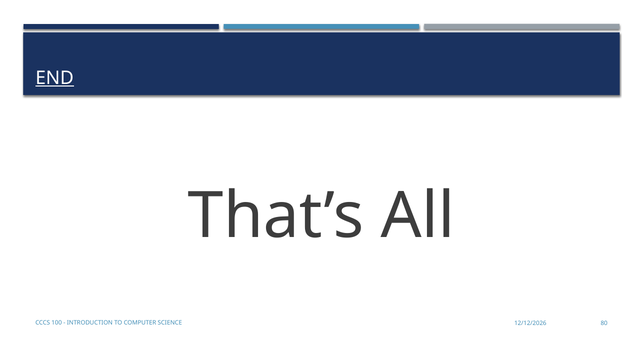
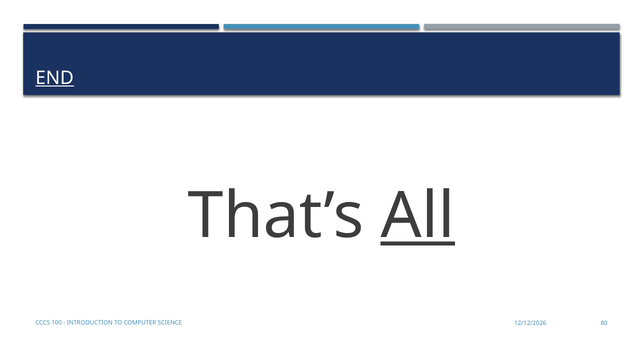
All underline: none -> present (418, 216)
